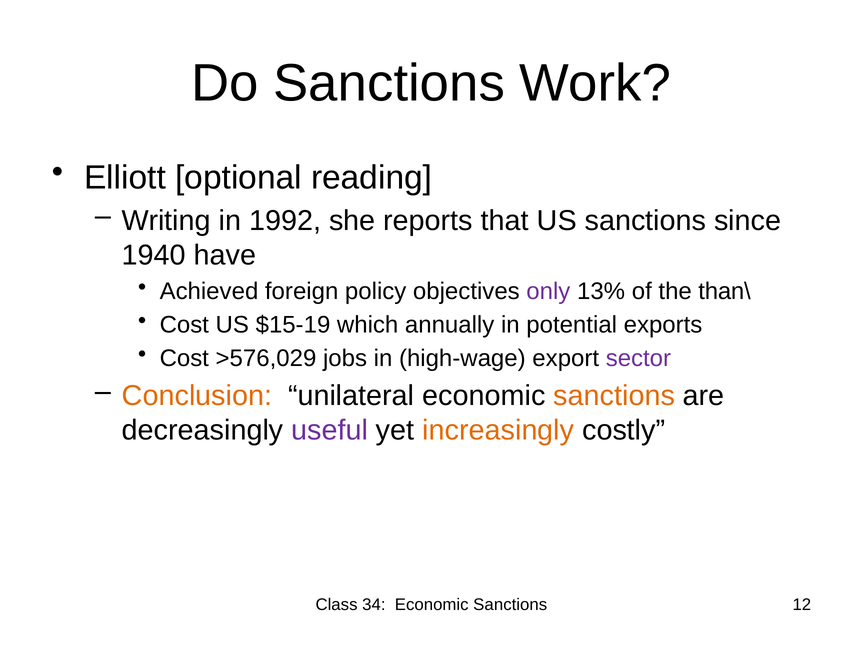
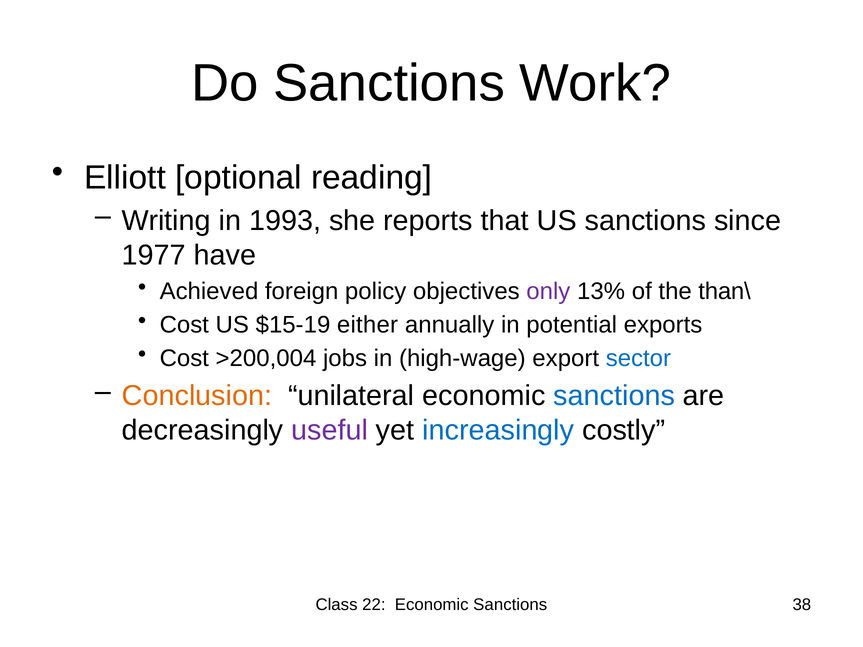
1992: 1992 -> 1993 (285, 221)
1940: 1940 -> 1977 (154, 255)
which: which -> either (368, 325)
>576,029: >576,029 -> >200,004 (266, 358)
sector colour: purple -> blue (638, 358)
sanctions colour: orange -> blue (614, 396)
increasingly colour: orange -> blue (498, 431)
34: 34 -> 22 (374, 605)
12: 12 -> 38 (802, 605)
